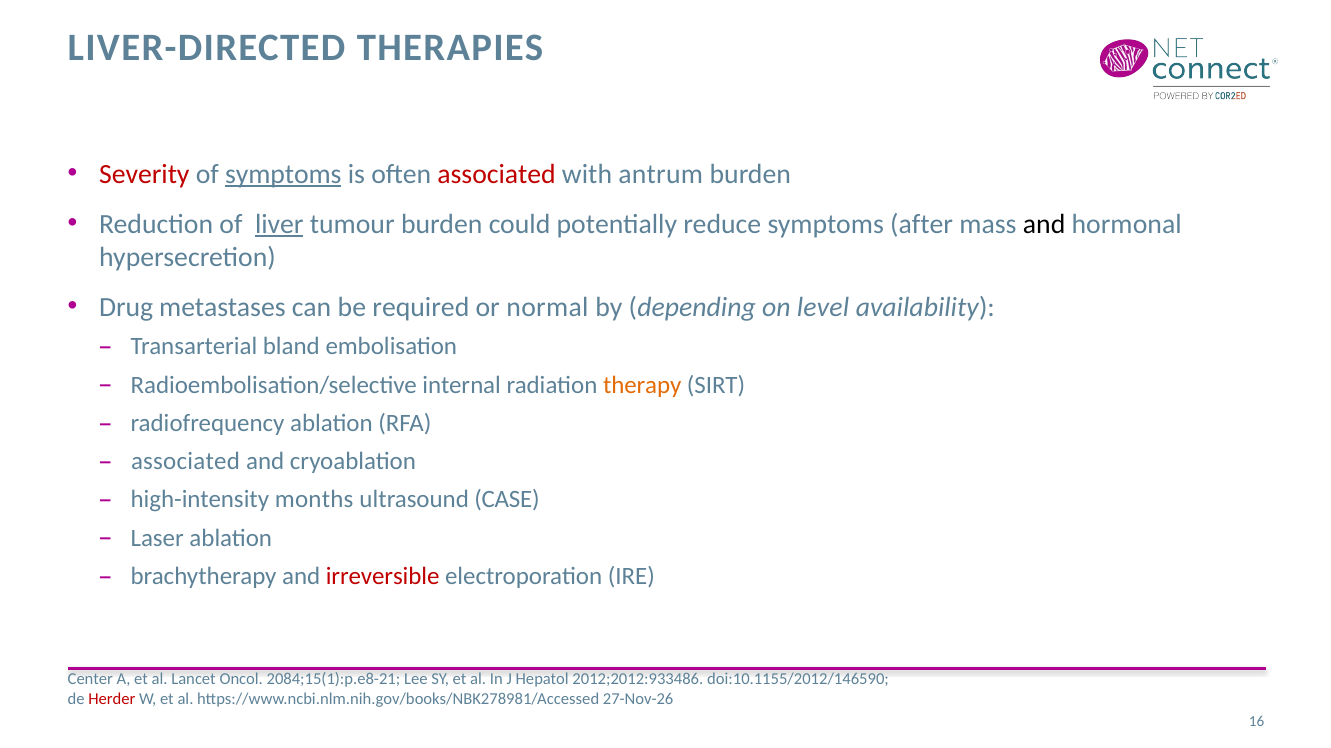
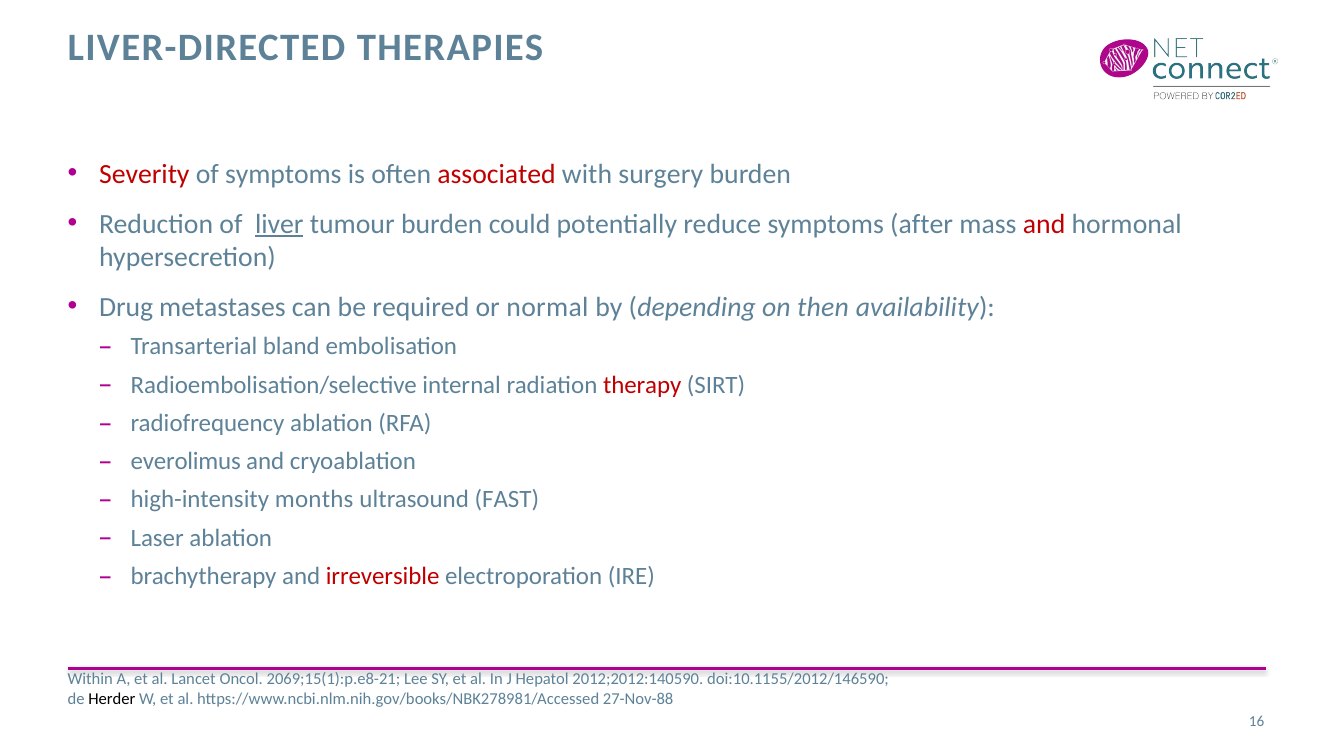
symptoms underline: present -> none (283, 174)
antrum: antrum -> surgery (661, 174)
and colour: black -> red (1044, 224)
level: level -> then (823, 307)
therapy colour: orange -> red (642, 385)
associated: associated -> everolimus (186, 462)
CASE: CASE -> FAST (507, 500)
Center: Center -> Within (90, 680)
2084;15(1):p.e8-21: 2084;15(1):p.e8-21 -> 2069;15(1):p.e8-21 (333, 680)
2012;2012:933486: 2012;2012:933486 -> 2012;2012:140590 (638, 680)
Herder colour: red -> black (112, 700)
27-Nov-26: 27-Nov-26 -> 27-Nov-88 (638, 700)
